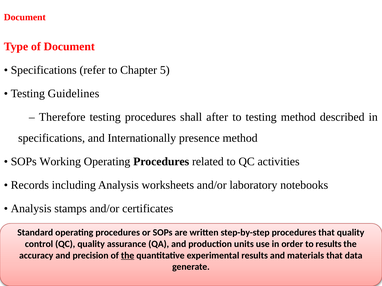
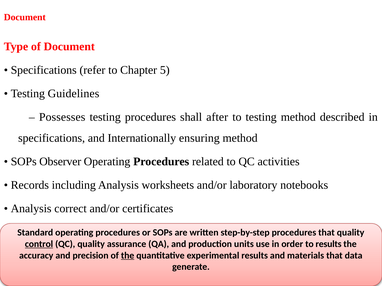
Therefore: Therefore -> Possesses (62, 117)
presence: presence -> ensuring (199, 138)
Working: Working -> Observer (60, 162)
stamps: stamps -> correct (71, 209)
control underline: none -> present (39, 244)
